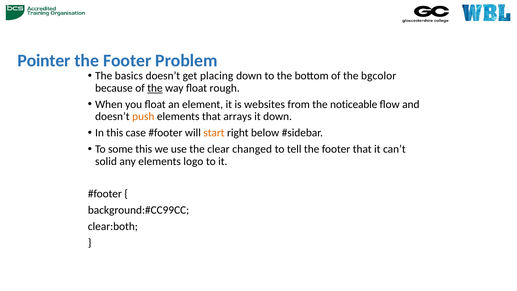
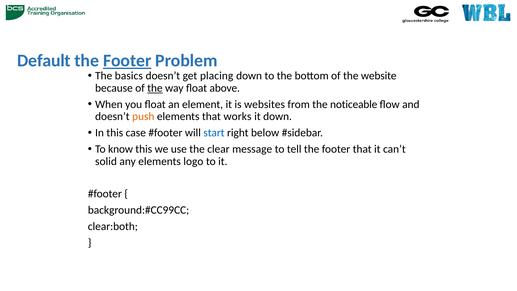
Pointer: Pointer -> Default (44, 61)
Footer underline: none -> present (127, 61)
bgcolor: bgcolor -> website (379, 76)
rough: rough -> above (225, 88)
arrays: arrays -> works (237, 117)
start colour: orange -> blue (214, 133)
some: some -> know (121, 149)
changed: changed -> message (252, 149)
